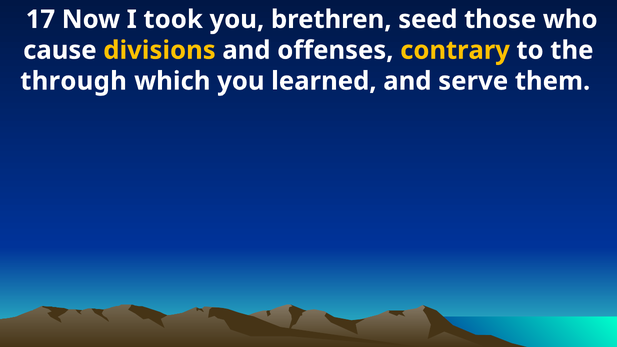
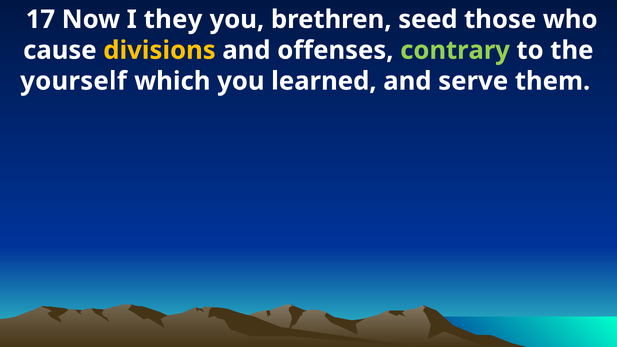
took: took -> they (173, 19)
contrary colour: yellow -> light green (455, 50)
through: through -> yourself (74, 81)
